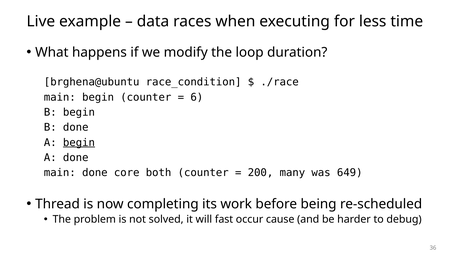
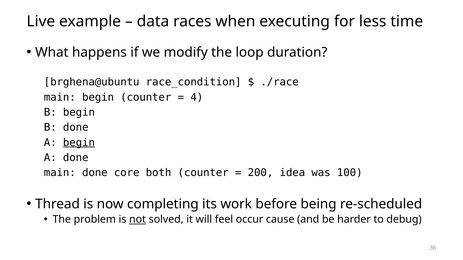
6: 6 -> 4 (197, 97)
many: many -> idea (292, 173)
649: 649 -> 100 (350, 173)
not underline: none -> present (138, 220)
fast: fast -> feel (224, 220)
